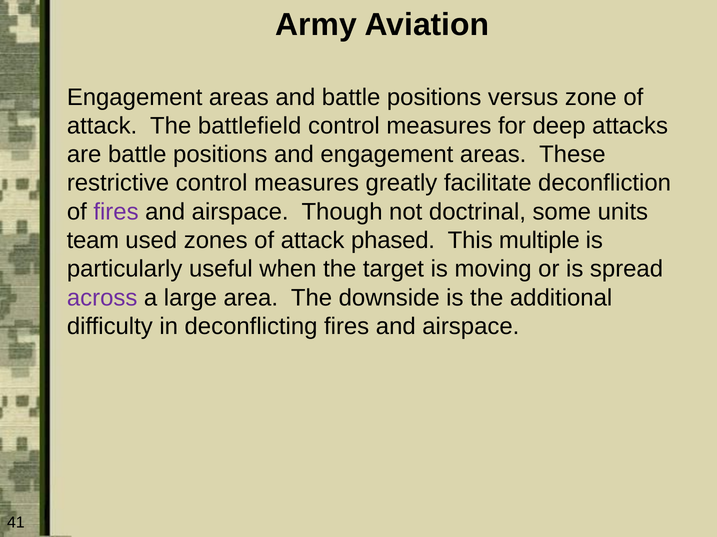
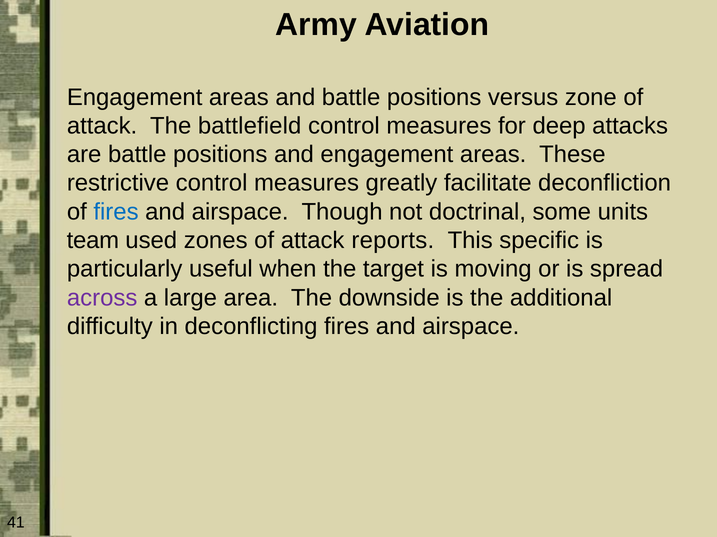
fires colour: purple -> blue (116, 212)
phased: phased -> reports (393, 241)
multiple: multiple -> specific (539, 241)
